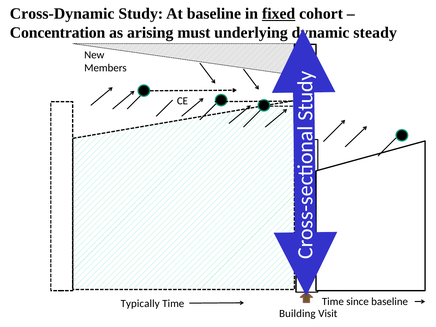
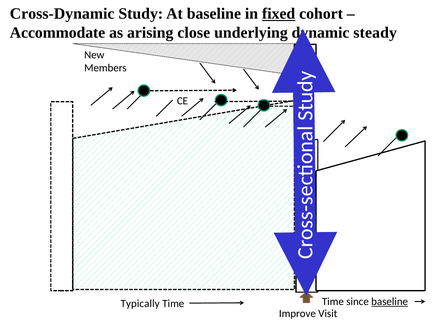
Concentration: Concentration -> Accommodate (58, 33)
must: must -> close (194, 33)
baseline underline: none -> present (390, 302)
Building: Building -> Improve (297, 313)
